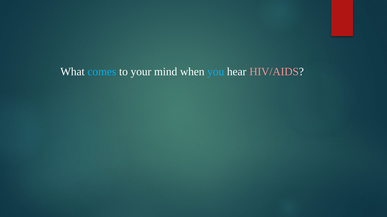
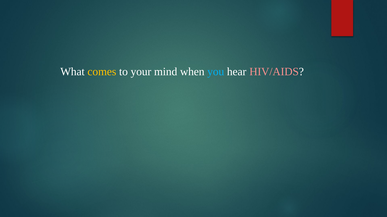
comes colour: light blue -> yellow (102, 72)
